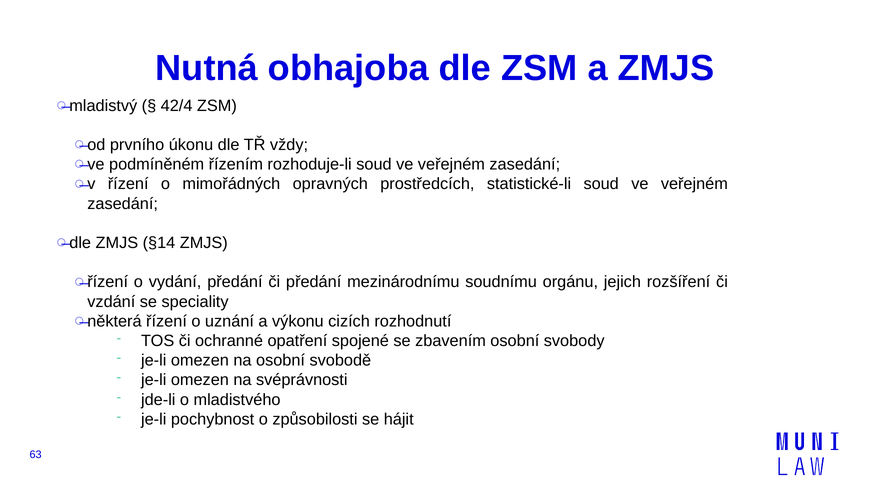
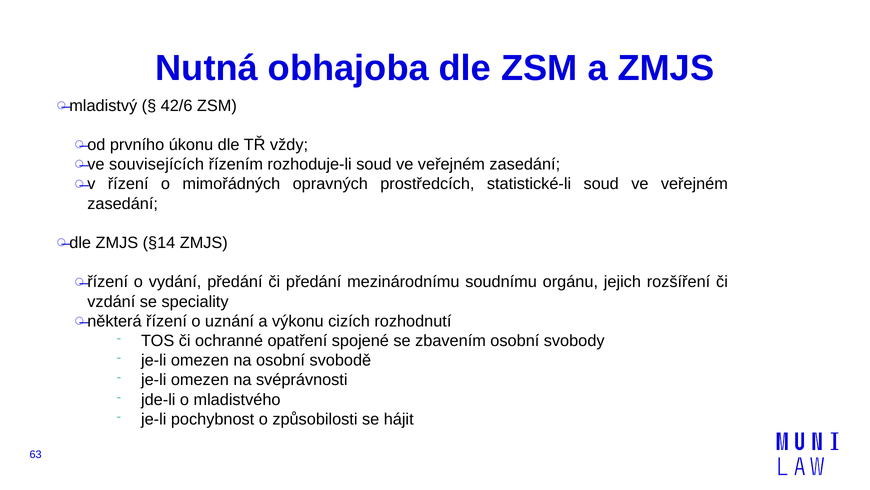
42/4: 42/4 -> 42/6 (177, 106)
podmíněném: podmíněném -> souvisejících (157, 164)
